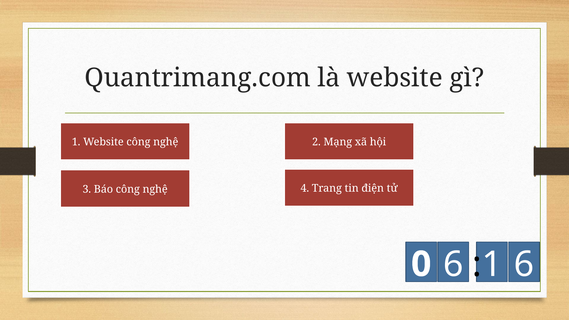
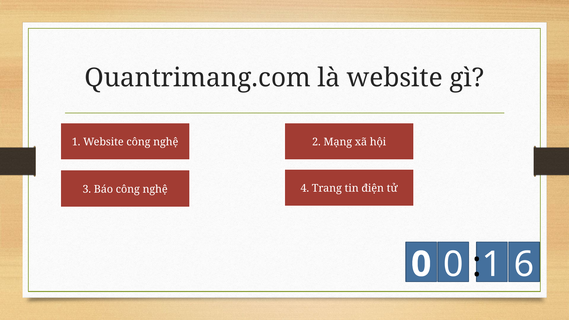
0 6: 6 -> 0 (453, 264)
